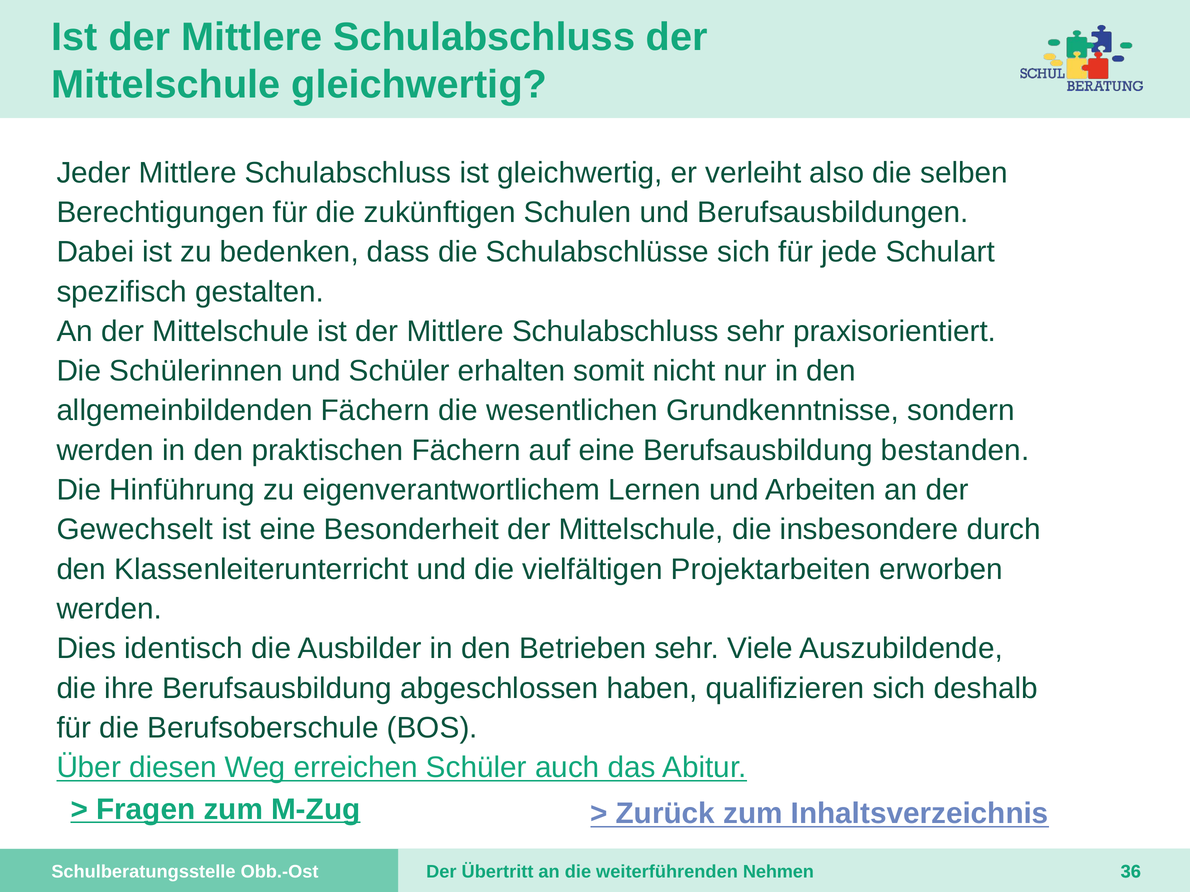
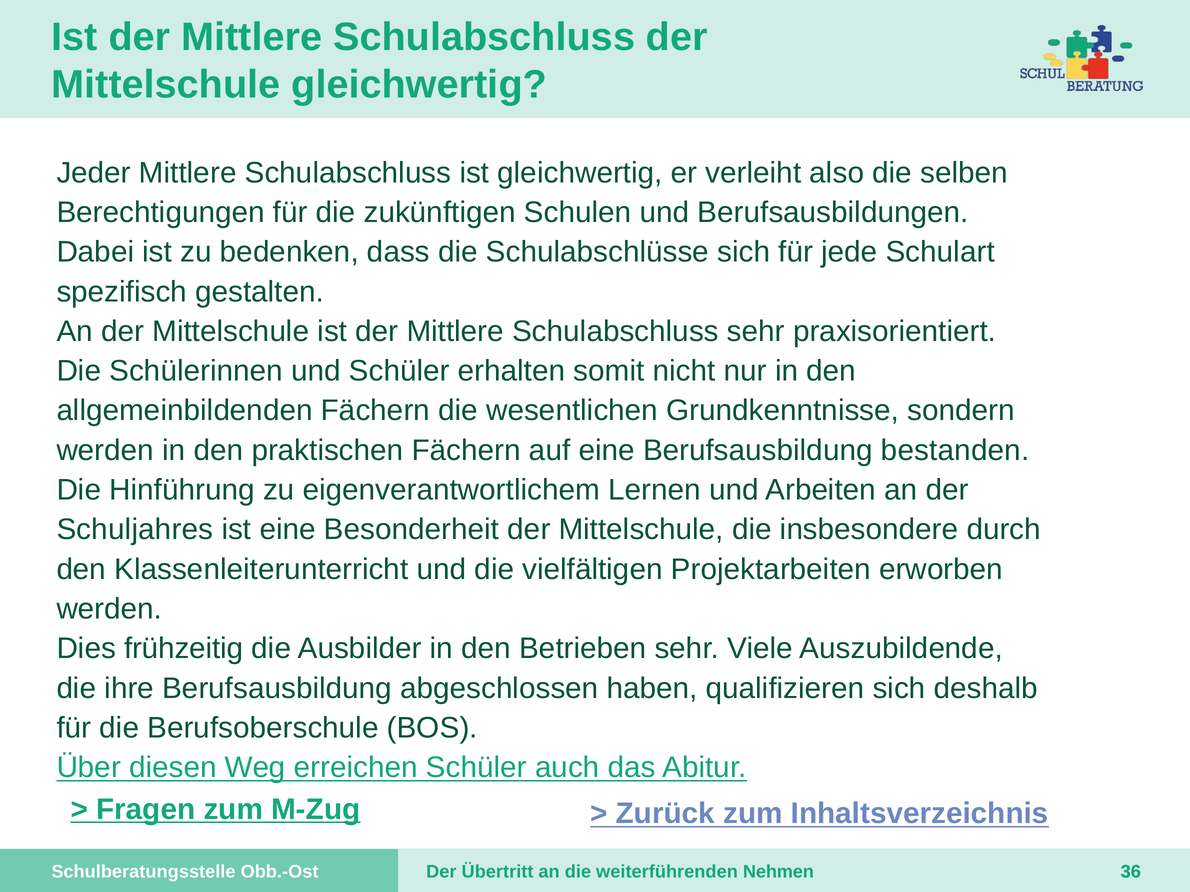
Gewechselt: Gewechselt -> Schuljahres (135, 530)
identisch: identisch -> frühzeitig (184, 649)
